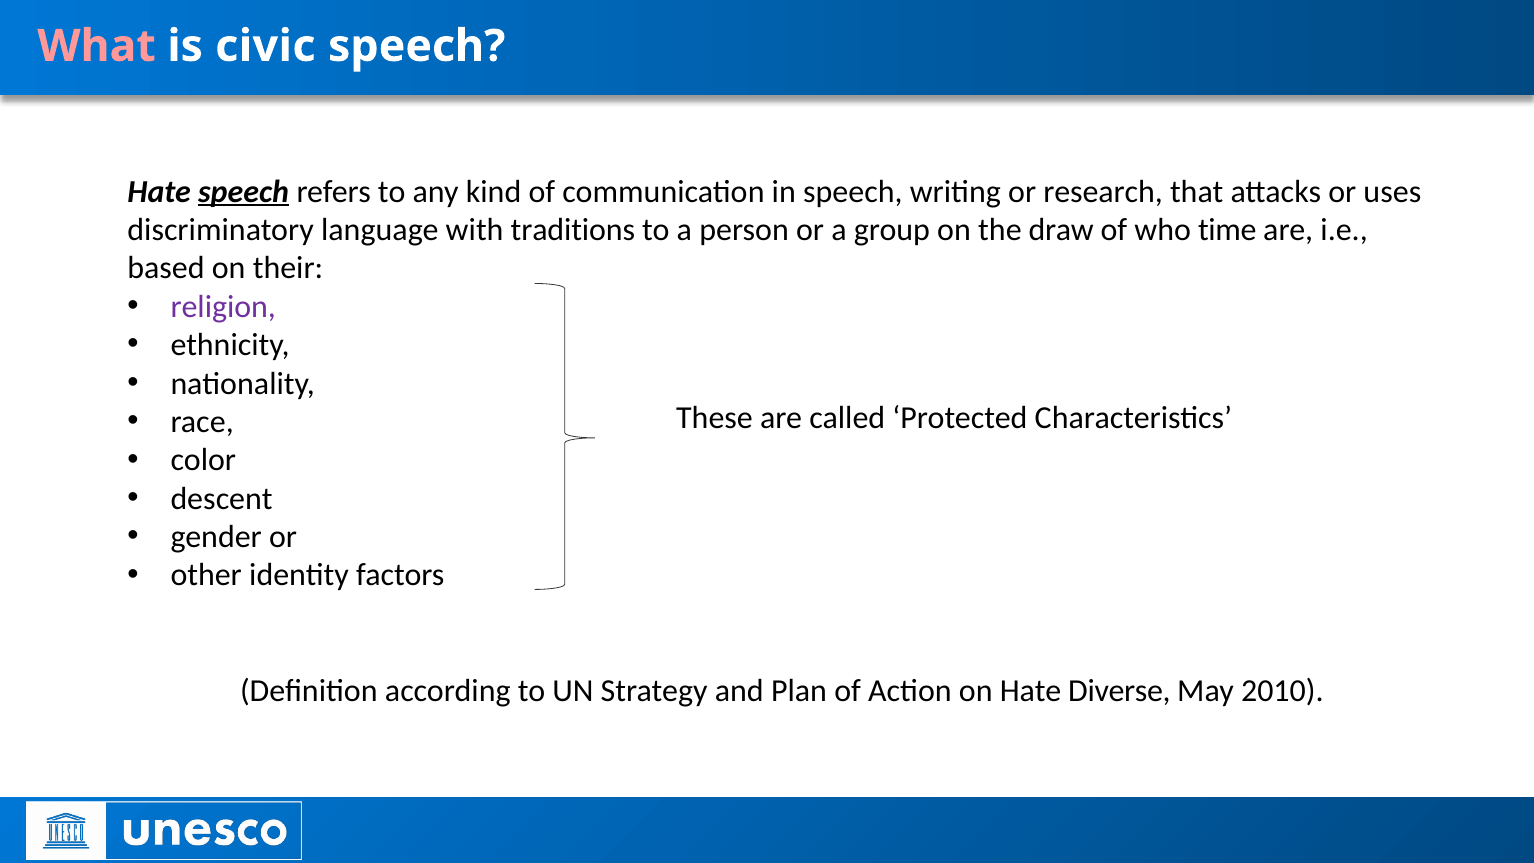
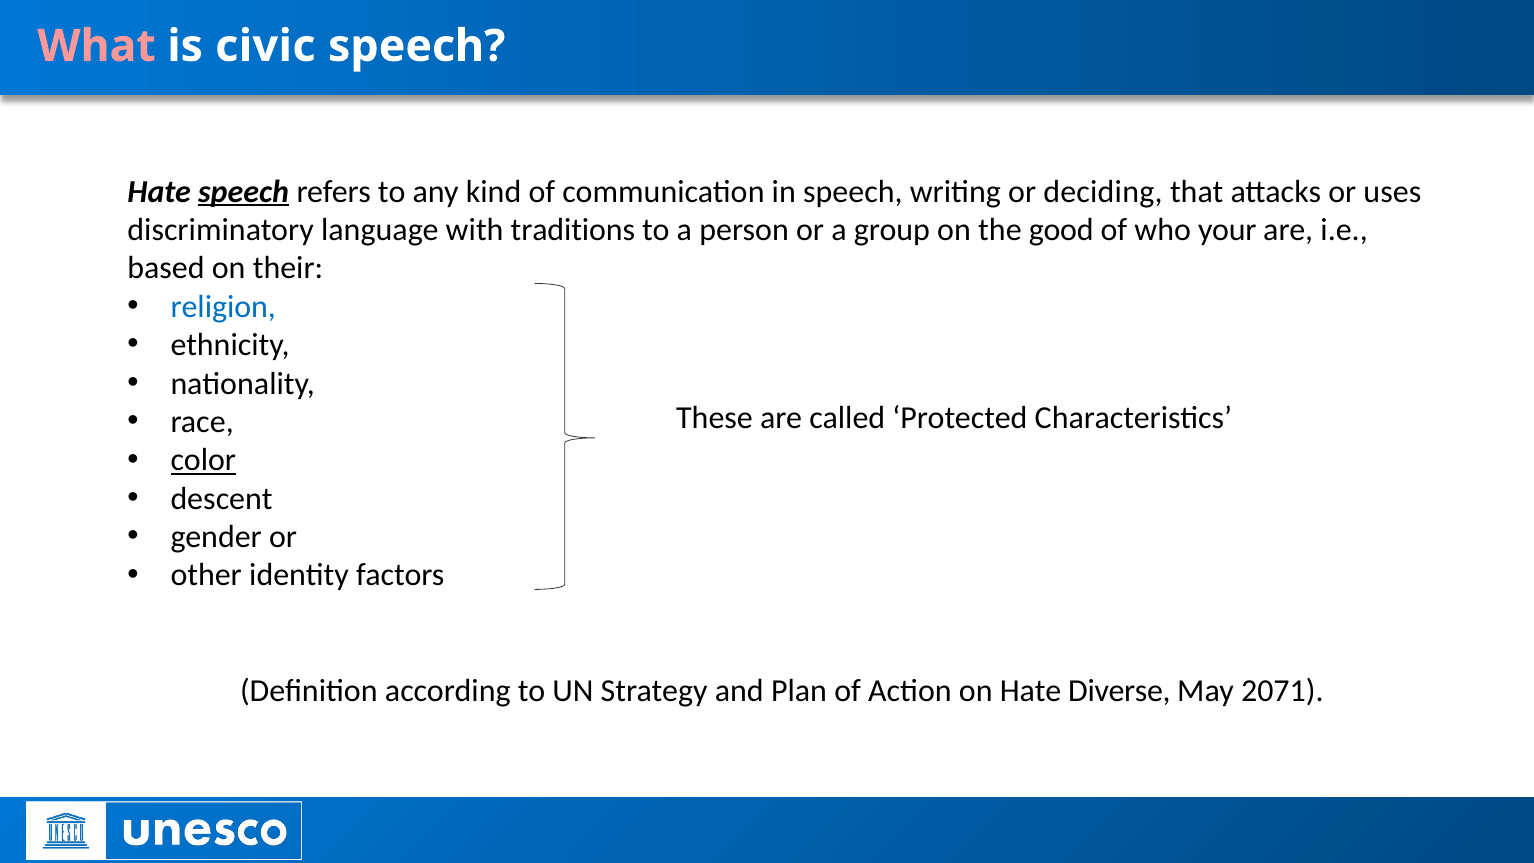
research: research -> deciding (1103, 192)
draw: draw -> good (1061, 230)
time: time -> your (1227, 230)
religion colour: purple -> blue (223, 307)
color underline: none -> present (203, 460)
2010: 2010 -> 2071 (1282, 690)
